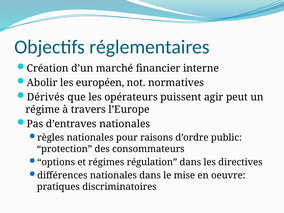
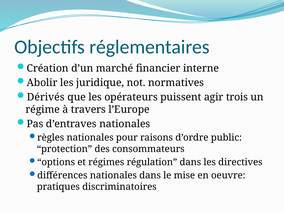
européen: européen -> juridique (100, 83)
peut: peut -> trois (237, 97)
